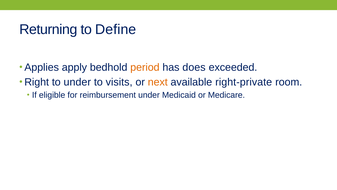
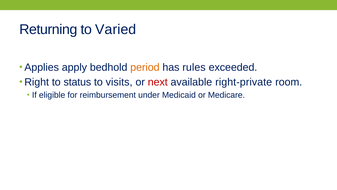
Define: Define -> Varied (116, 29)
does: does -> rules (194, 67)
to under: under -> status (77, 82)
next colour: orange -> red (158, 82)
